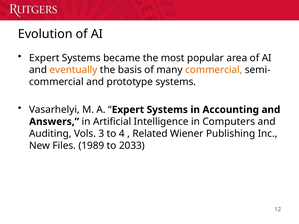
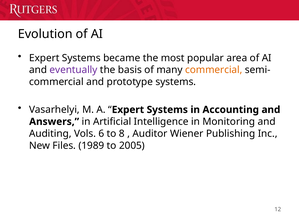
eventually colour: orange -> purple (74, 70)
Computers: Computers -> Monitoring (229, 122)
3: 3 -> 6 (101, 134)
4: 4 -> 8 (122, 134)
Related: Related -> Auditor (150, 134)
2033: 2033 -> 2005 (132, 146)
